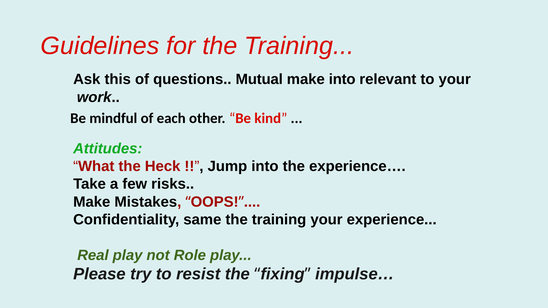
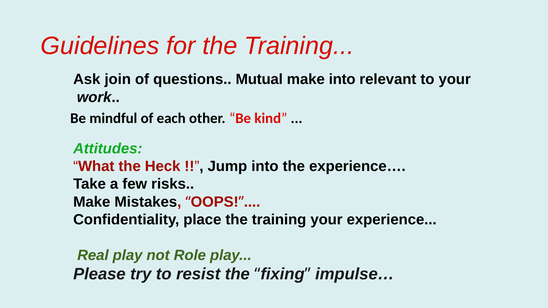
this: this -> join (118, 79)
same: same -> place (202, 220)
